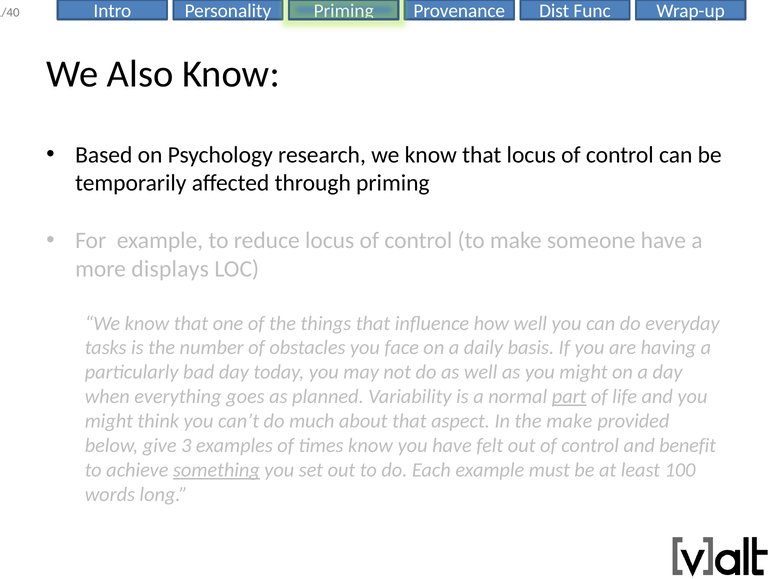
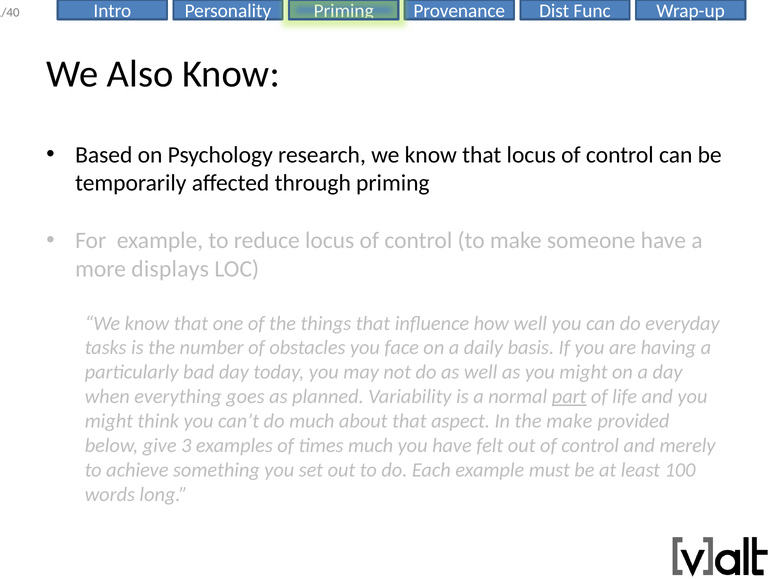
times know: know -> much (371, 445)
benefit: benefit -> merely (688, 445)
something underline: present -> none (216, 469)
